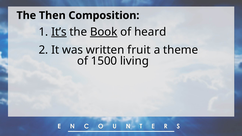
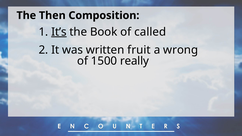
Book underline: present -> none (104, 32)
heard: heard -> called (150, 32)
theme: theme -> wrong (181, 50)
living: living -> really (134, 61)
